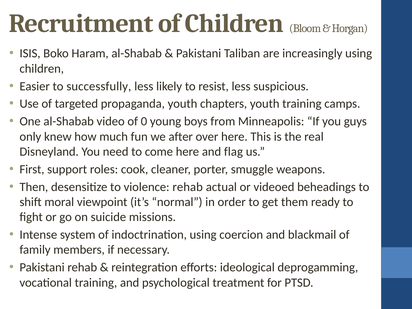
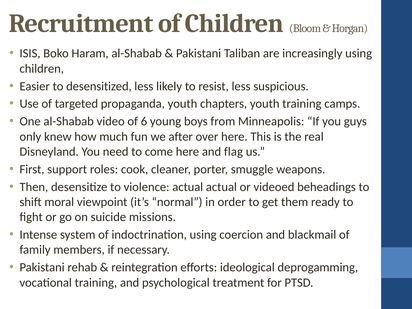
successfully: successfully -> desensitized (99, 86)
0: 0 -> 6 (144, 121)
violence rehab: rehab -> actual (188, 187)
